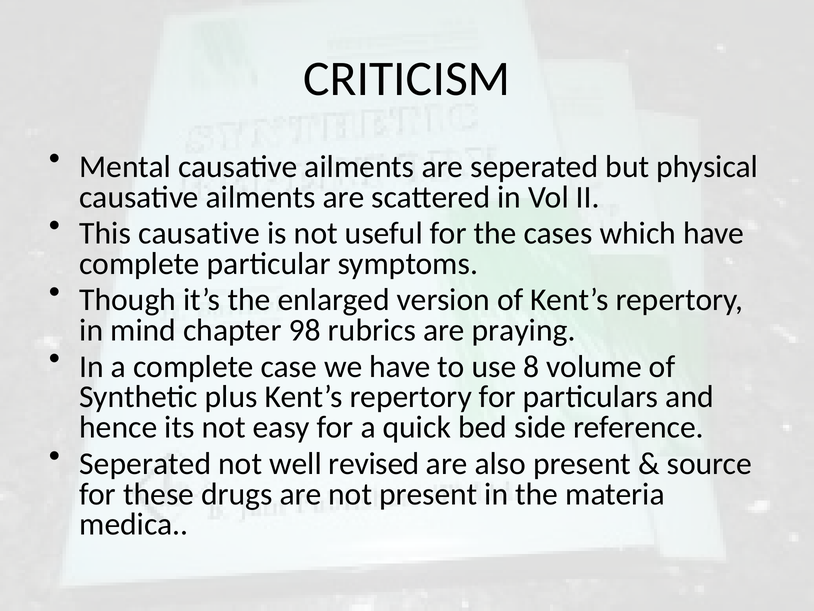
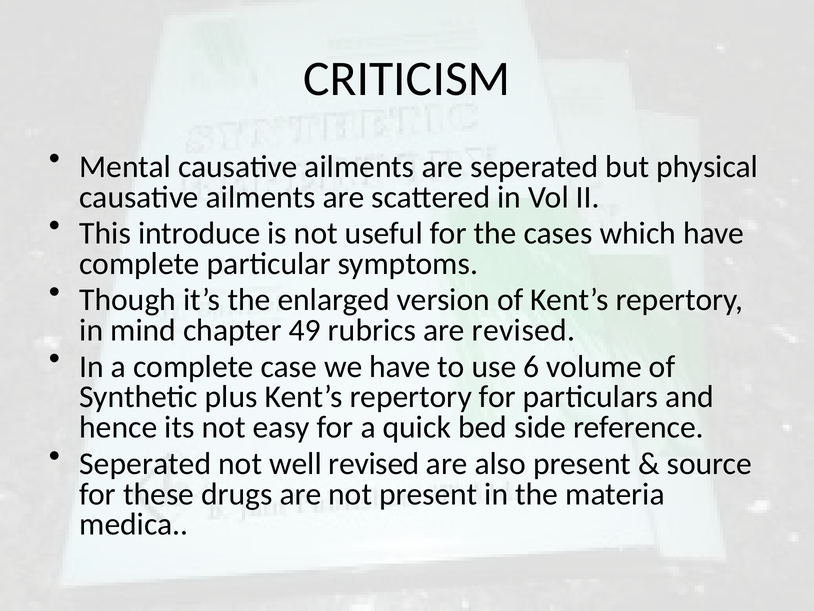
This causative: causative -> introduce (199, 233)
98: 98 -> 49 (305, 330)
are praying: praying -> revised (524, 330)
8: 8 -> 6 (531, 366)
